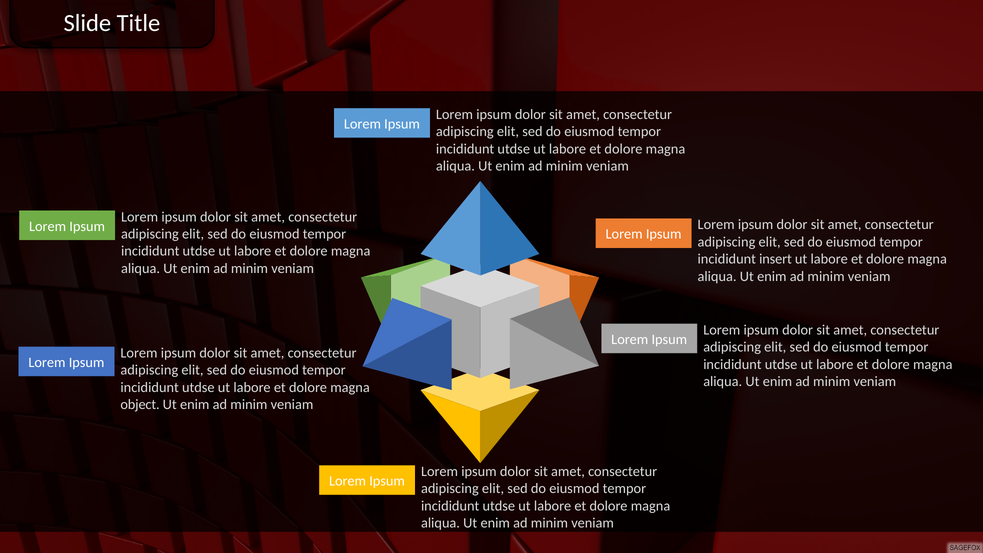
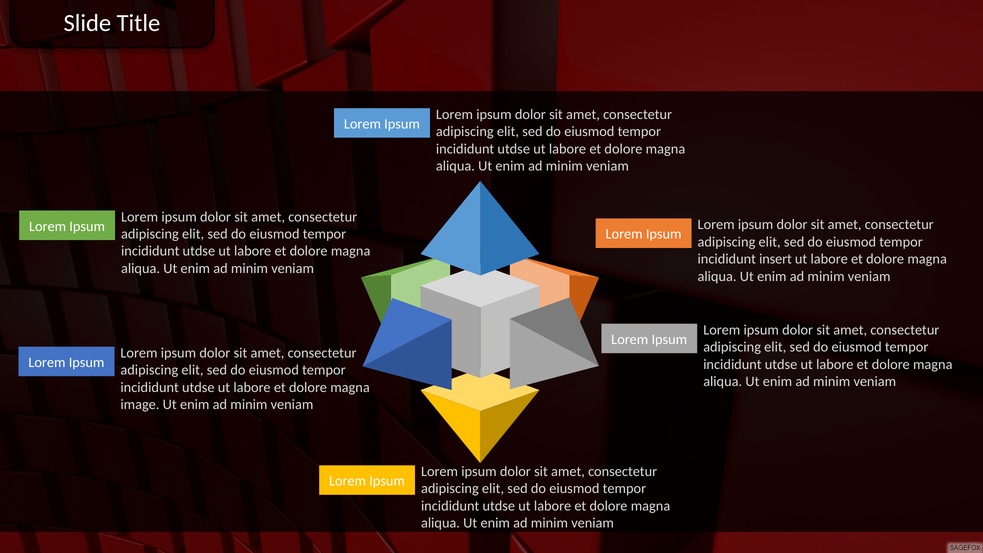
object: object -> image (140, 405)
